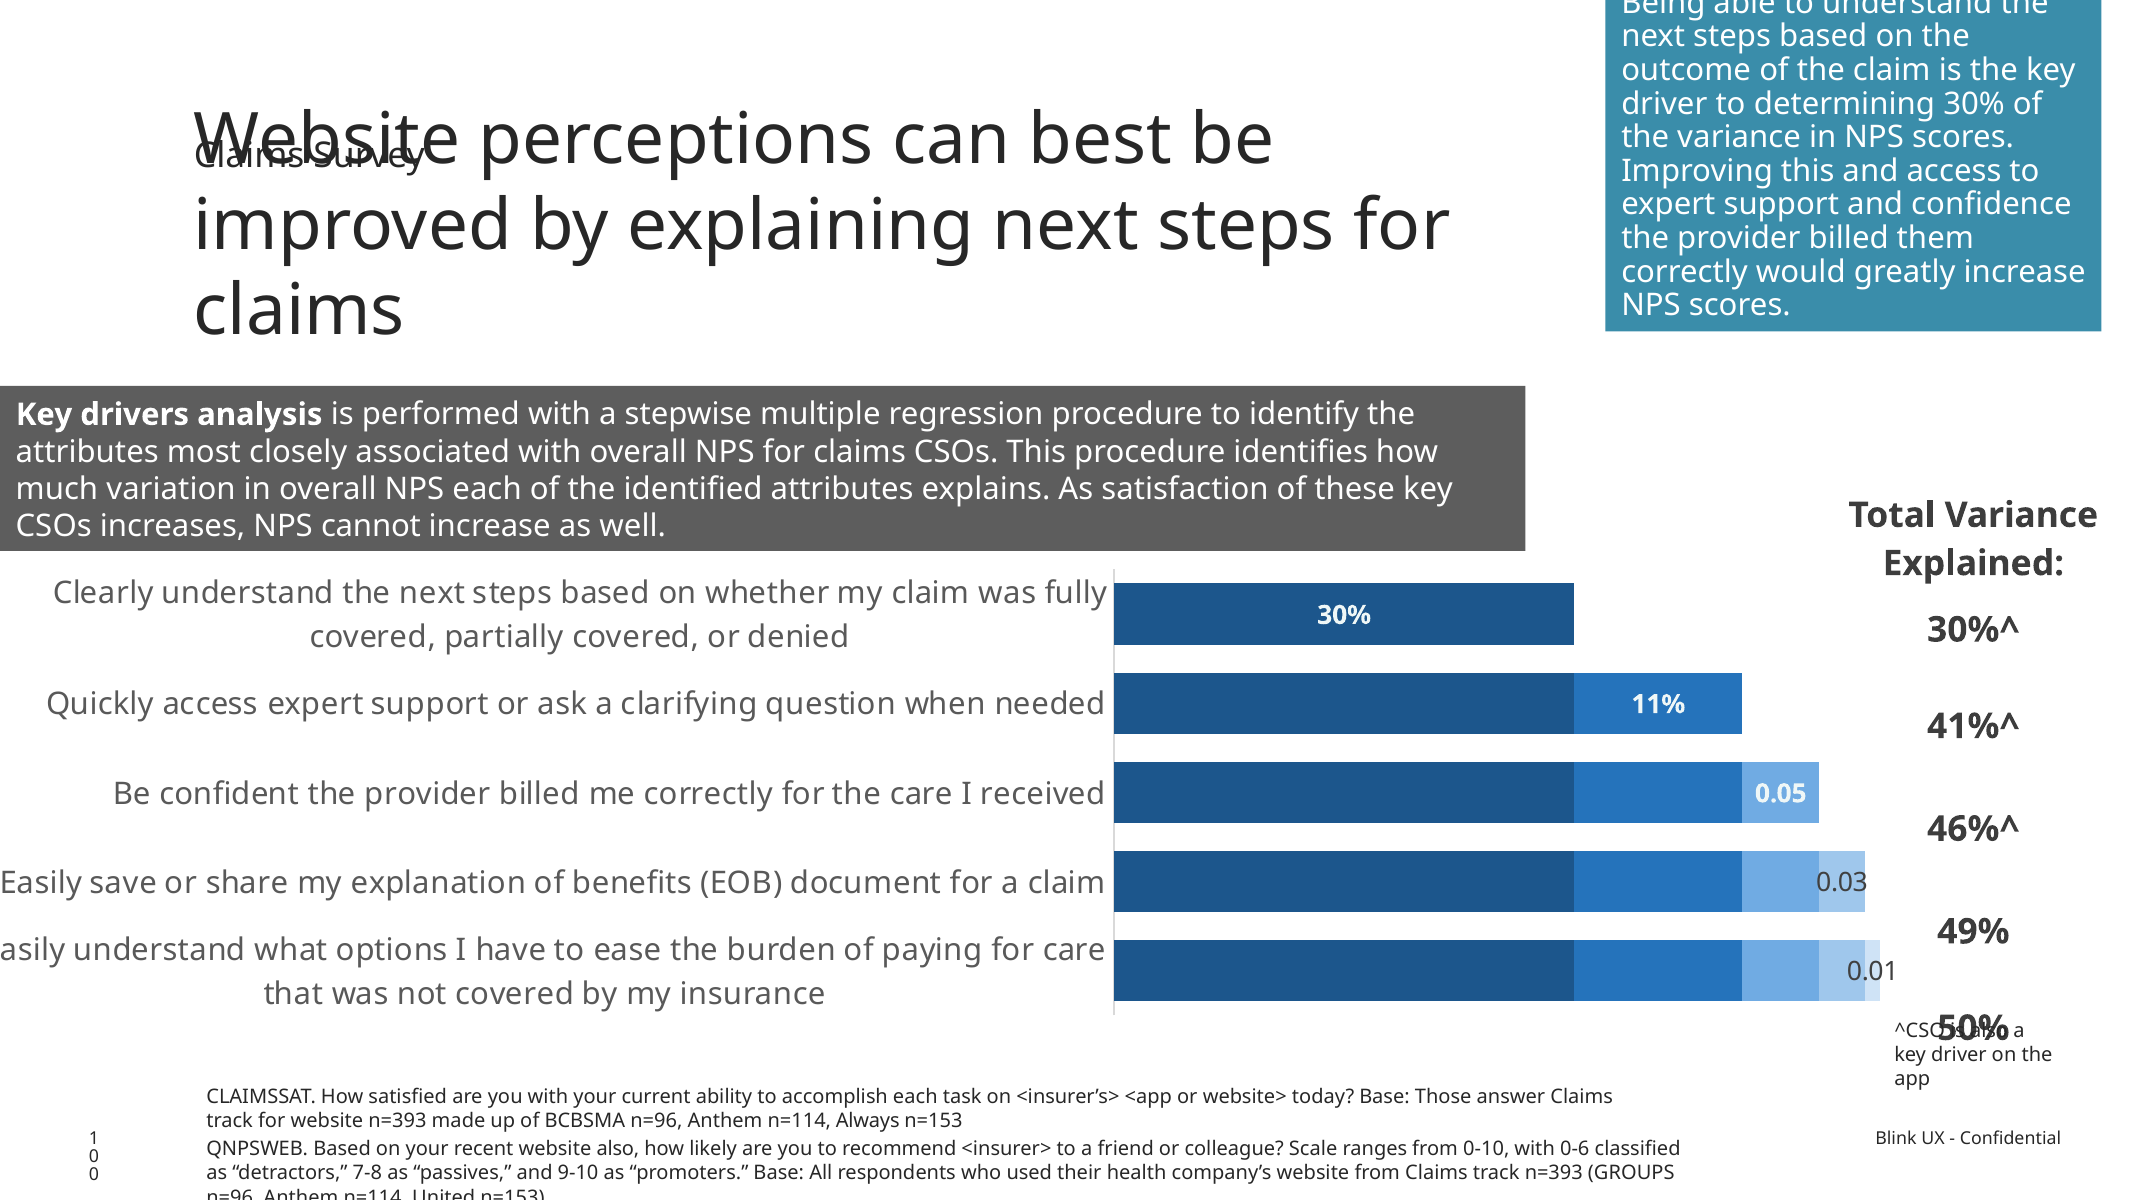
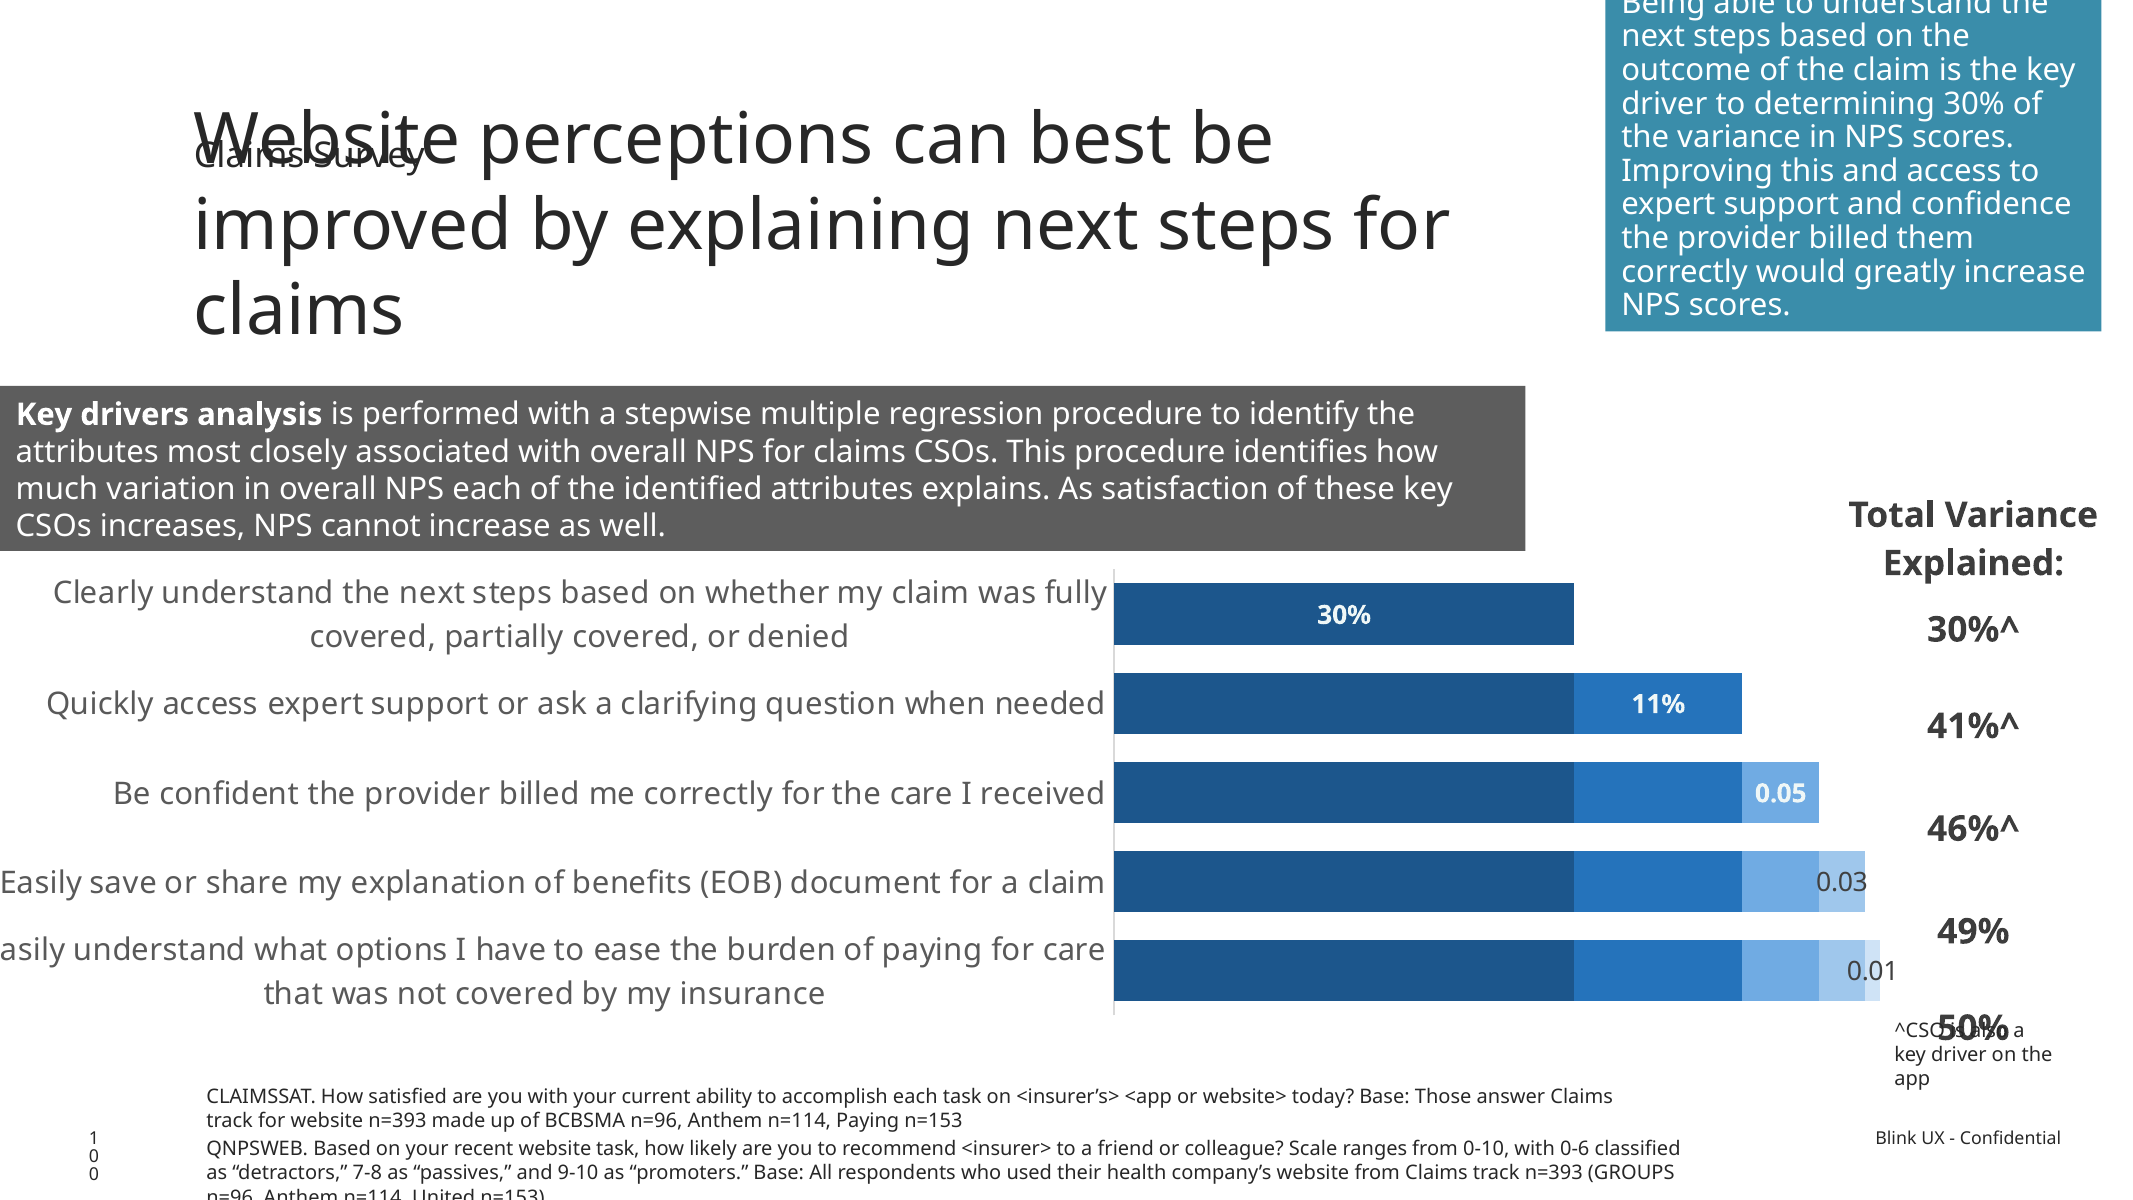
n=114 Always: Always -> Paying (868, 1121)
website also: also -> task (618, 1149)
